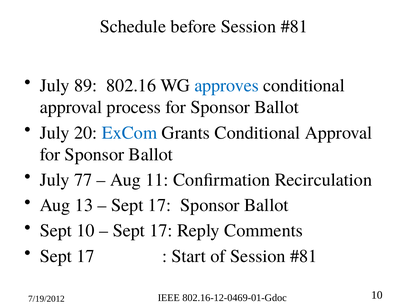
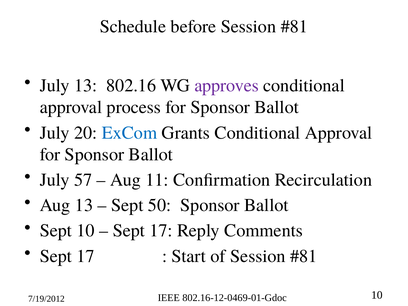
July 89: 89 -> 13 (86, 86)
approves colour: blue -> purple (227, 86)
77: 77 -> 57 (83, 180)
17: 17 -> 50 (160, 205)
